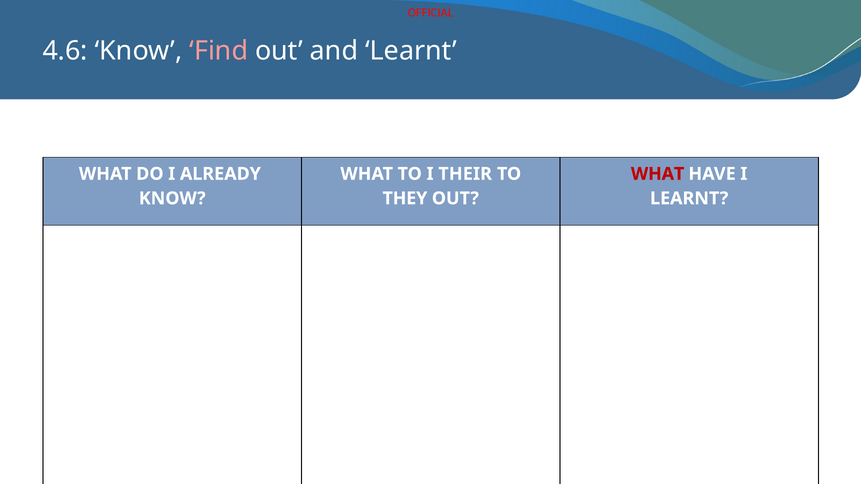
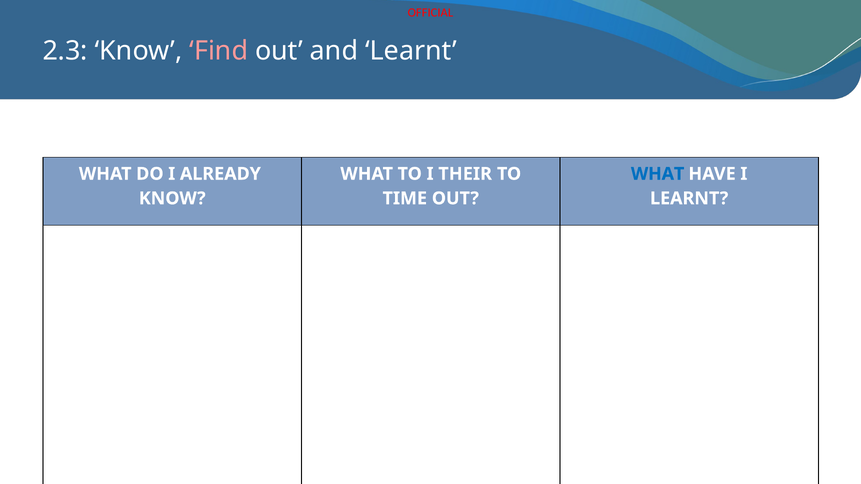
4.6: 4.6 -> 2.3 (65, 51)
WHAT colour: red -> blue (658, 174)
THEY: THEY -> TIME (405, 199)
